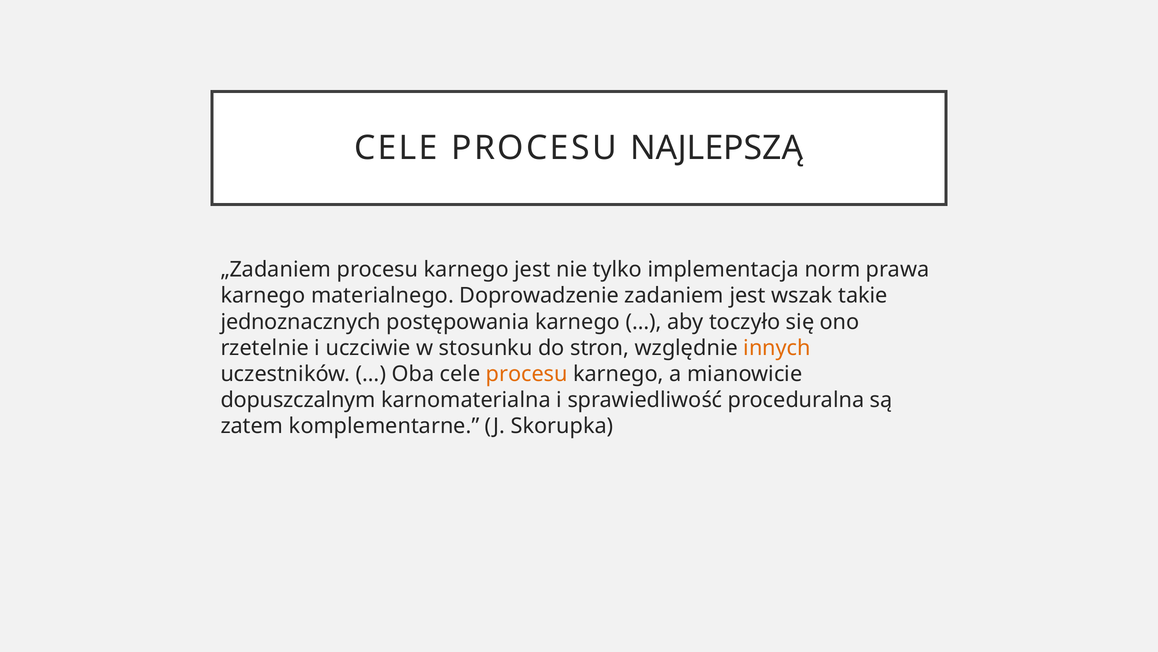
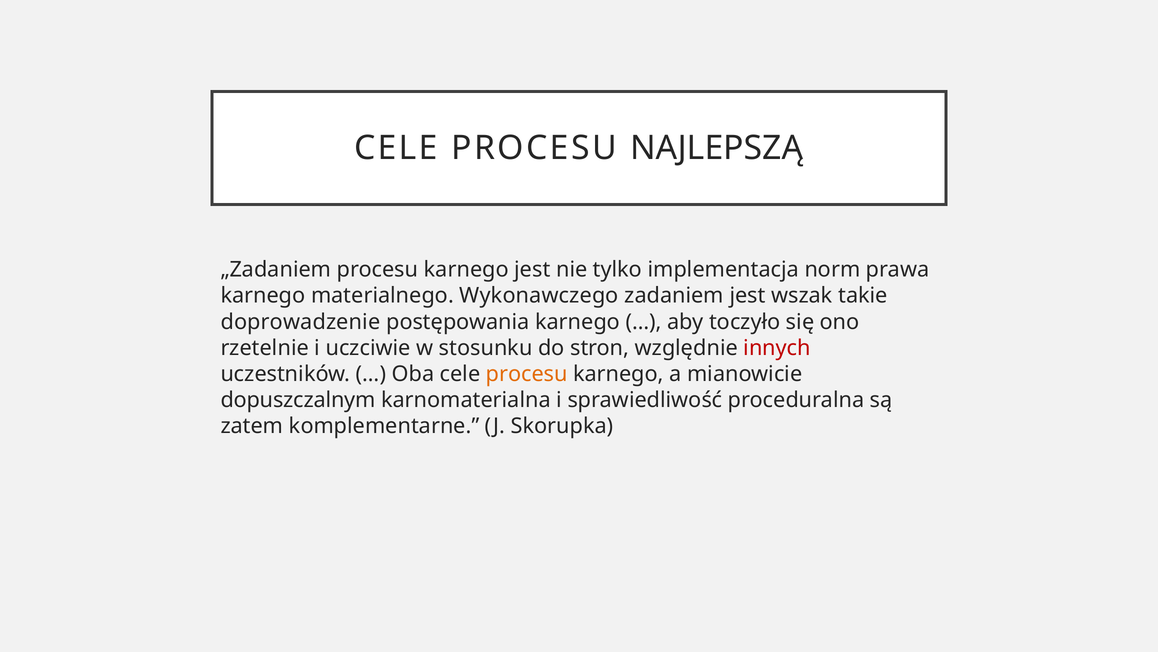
Doprowadzenie: Doprowadzenie -> Wykonawczego (539, 296)
jednoznacznych: jednoznacznych -> doprowadzenie (300, 322)
innych colour: orange -> red (777, 348)
